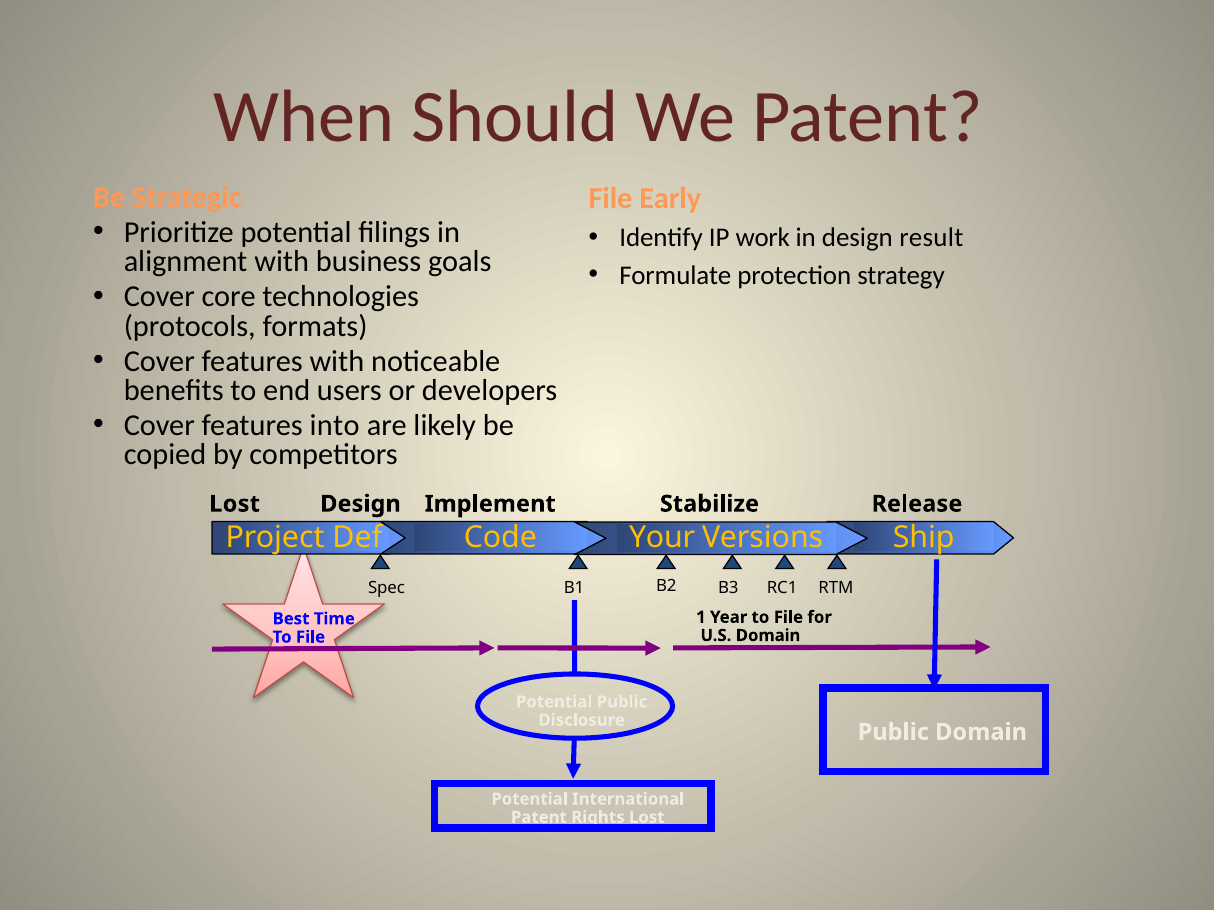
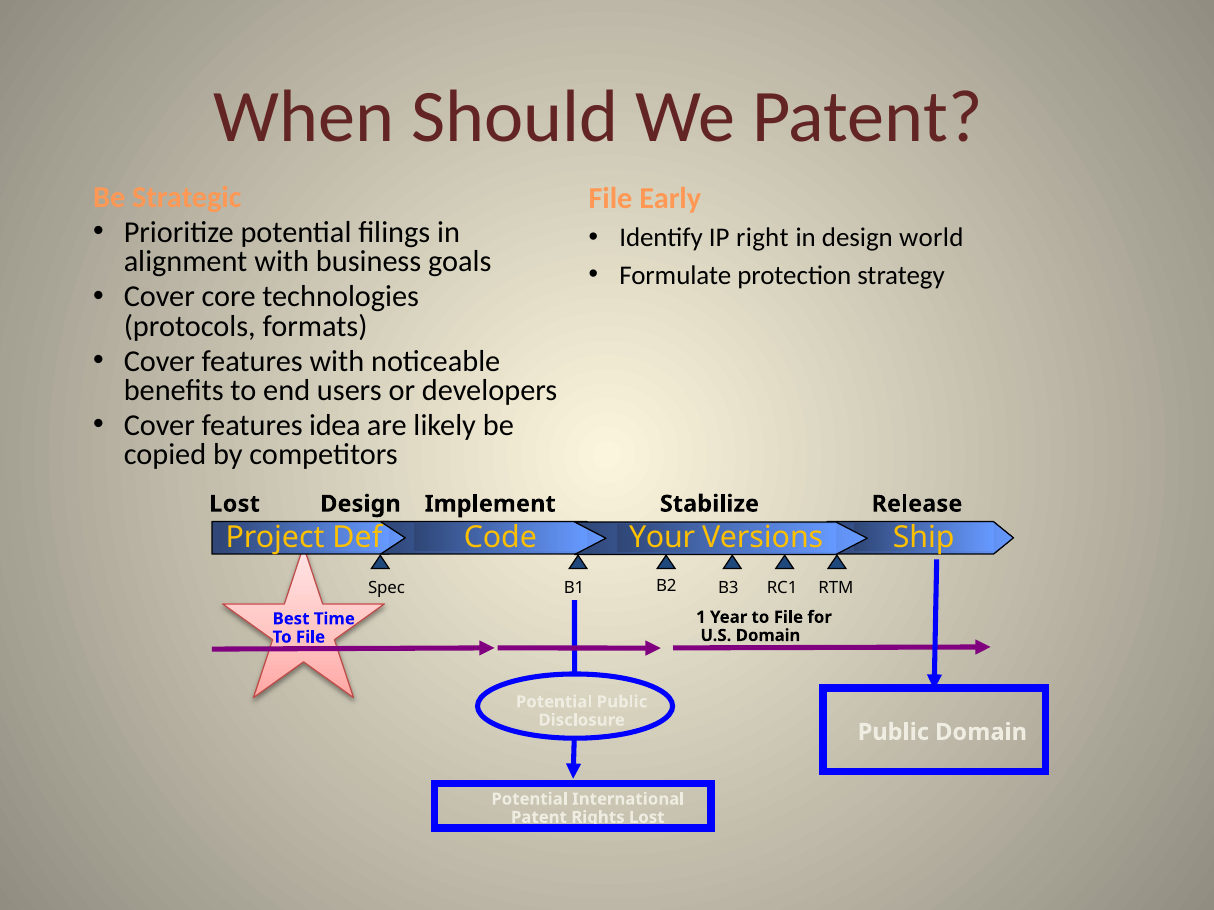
work: work -> right (762, 238)
result: result -> world (931, 238)
into: into -> idea (335, 426)
